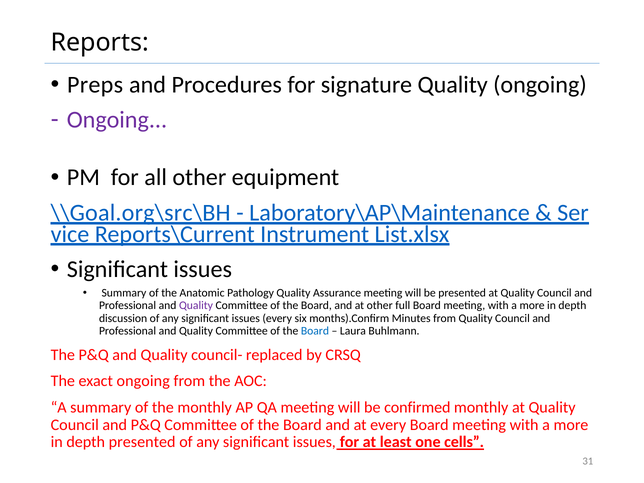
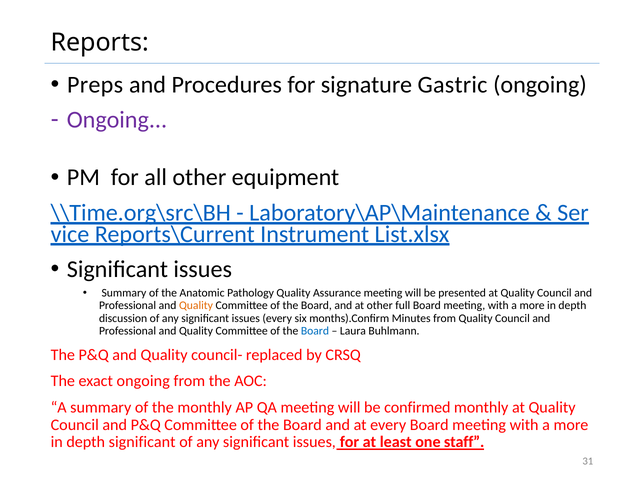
signature Quality: Quality -> Gastric (452, 85)
\\Goal.org\src\BH: \\Goal.org\src\BH -> \\Time.org\src\BH (141, 213)
Quality colour: purple -> orange (196, 306)
depth presented: presented -> significant (142, 442)
cells: cells -> staff (464, 442)
